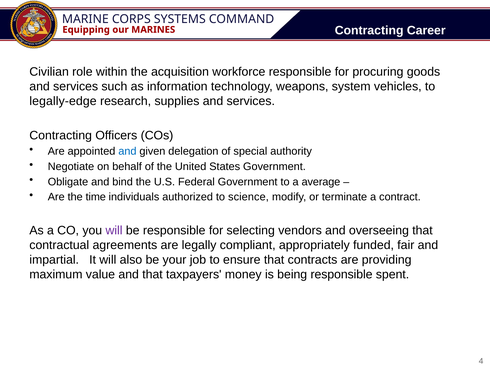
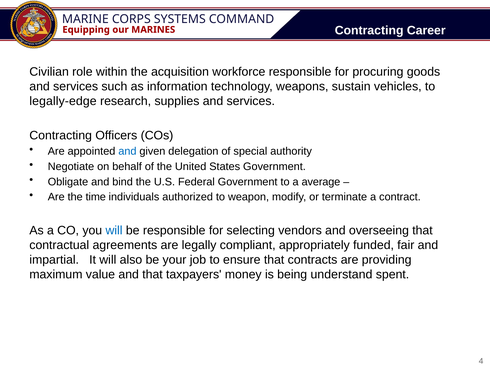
system: system -> sustain (351, 87)
science: science -> weapon (249, 197)
will colour: purple -> blue (114, 231)
being responsible: responsible -> understand (341, 275)
